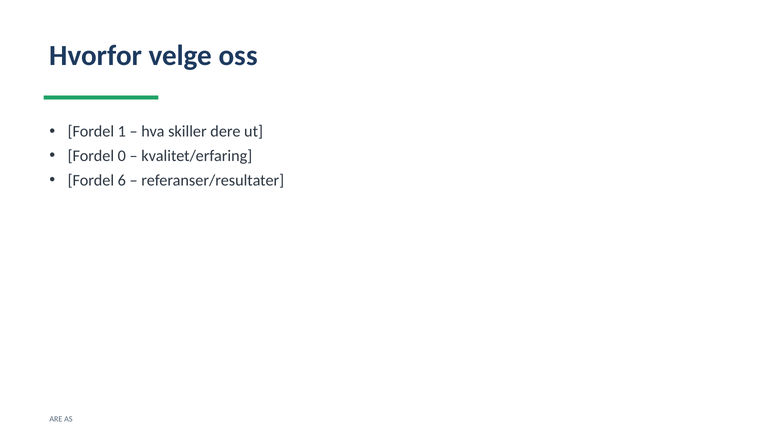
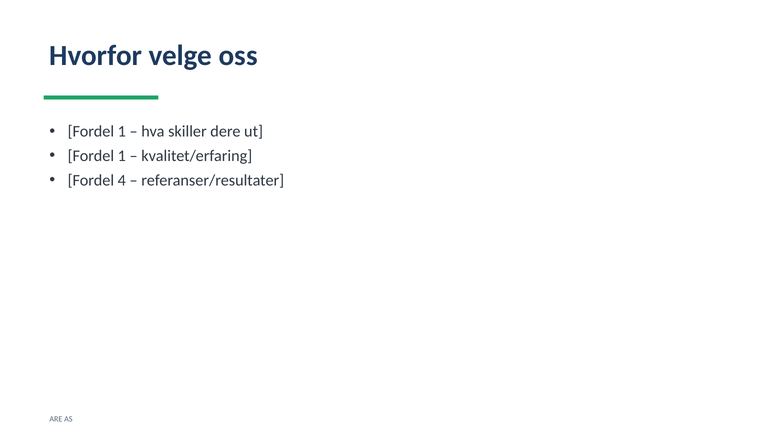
0: 0 -> 1 (122, 156)
6: 6 -> 4 (122, 180)
